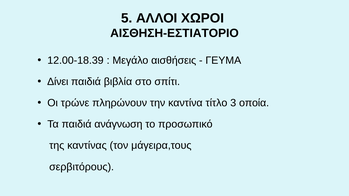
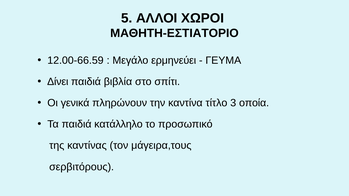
ΑΙΣΘΗΣΗ-ΕΣΤΙΑΤΟΡΙΟ: ΑΙΣΘΗΣΗ-ΕΣΤΙΑΤΟΡΙΟ -> ΜΑΘΗΤΗ-ΕΣΤΙΑΤΟΡΙΟ (174, 33)
12.00-18.39: 12.00-18.39 -> 12.00-66.59 (75, 61)
αισθήσεις: αισθήσεις -> ερμηνεύει (174, 61)
τρώνε: τρώνε -> γενικά (75, 103)
ανάγνωση: ανάγνωση -> κατάλληλο (118, 124)
